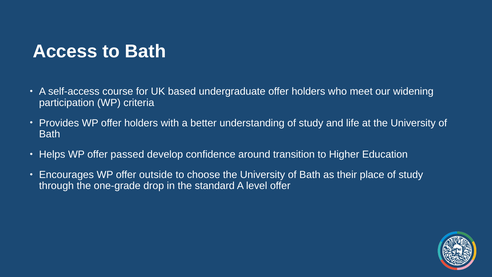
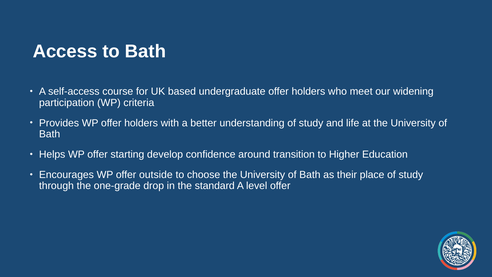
passed: passed -> starting (127, 154)
